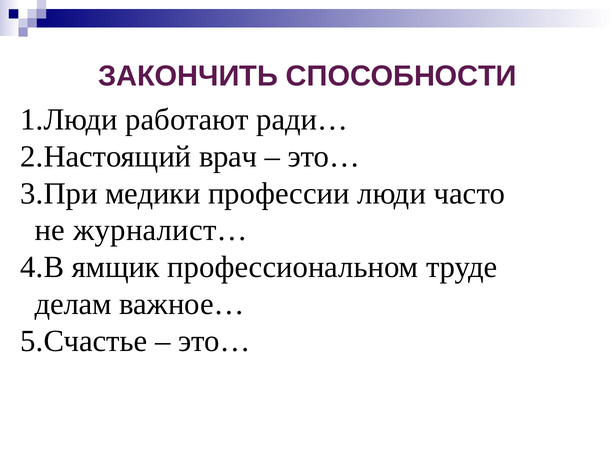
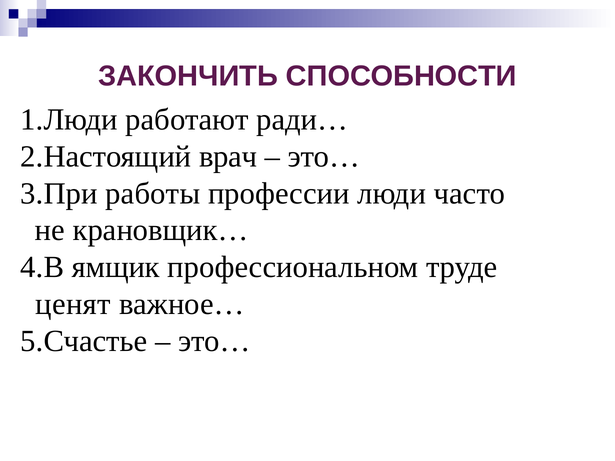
медики: медики -> работы (153, 194)
журналист…: журналист… -> крановщик… (161, 230)
делам: делам -> ценят (73, 304)
